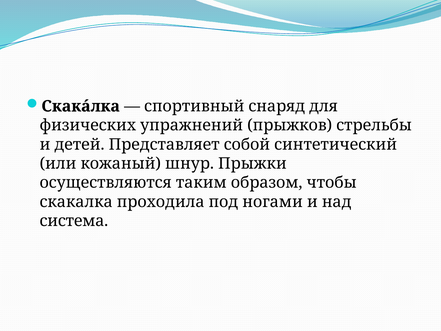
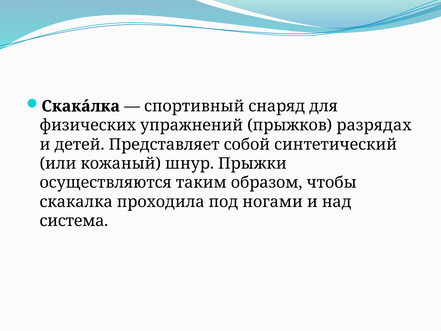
стрельбы: стрельбы -> разрядах (374, 125)
